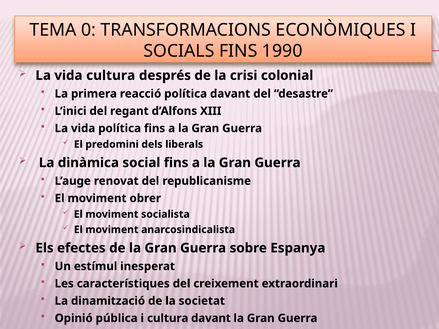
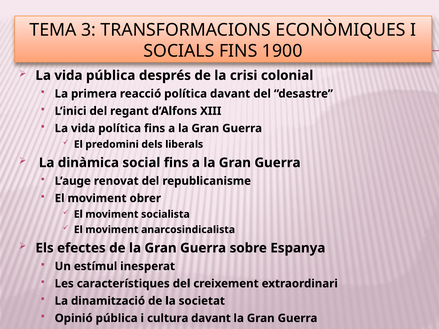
0: 0 -> 3 (89, 30)
1990: 1990 -> 1900 (282, 51)
vida cultura: cultura -> pública (111, 76)
